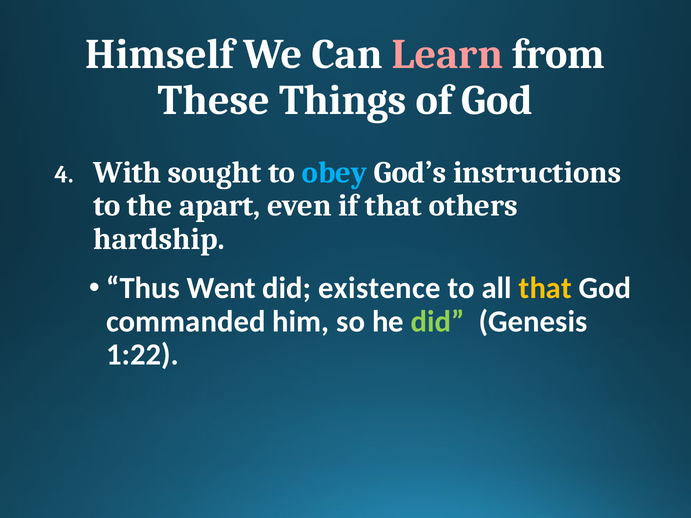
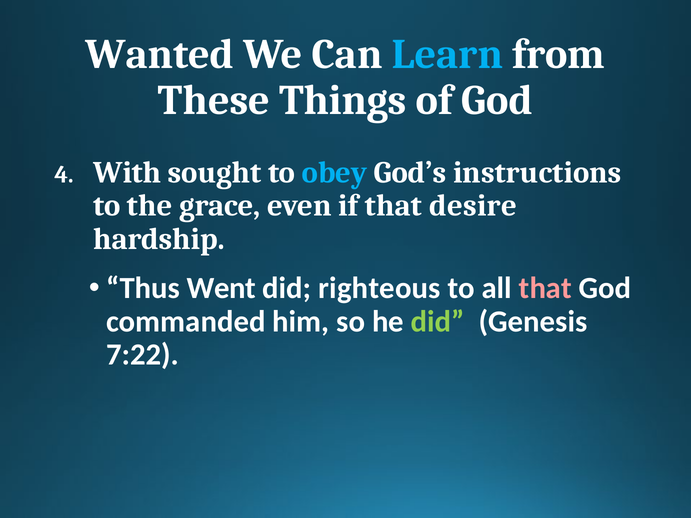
Himself: Himself -> Wanted (160, 55)
Learn colour: pink -> light blue (447, 55)
apart: apart -> grace (220, 206)
others: others -> desire (473, 206)
existence: existence -> righteous (379, 288)
that colour: yellow -> pink (545, 288)
1:22: 1:22 -> 7:22 (143, 355)
